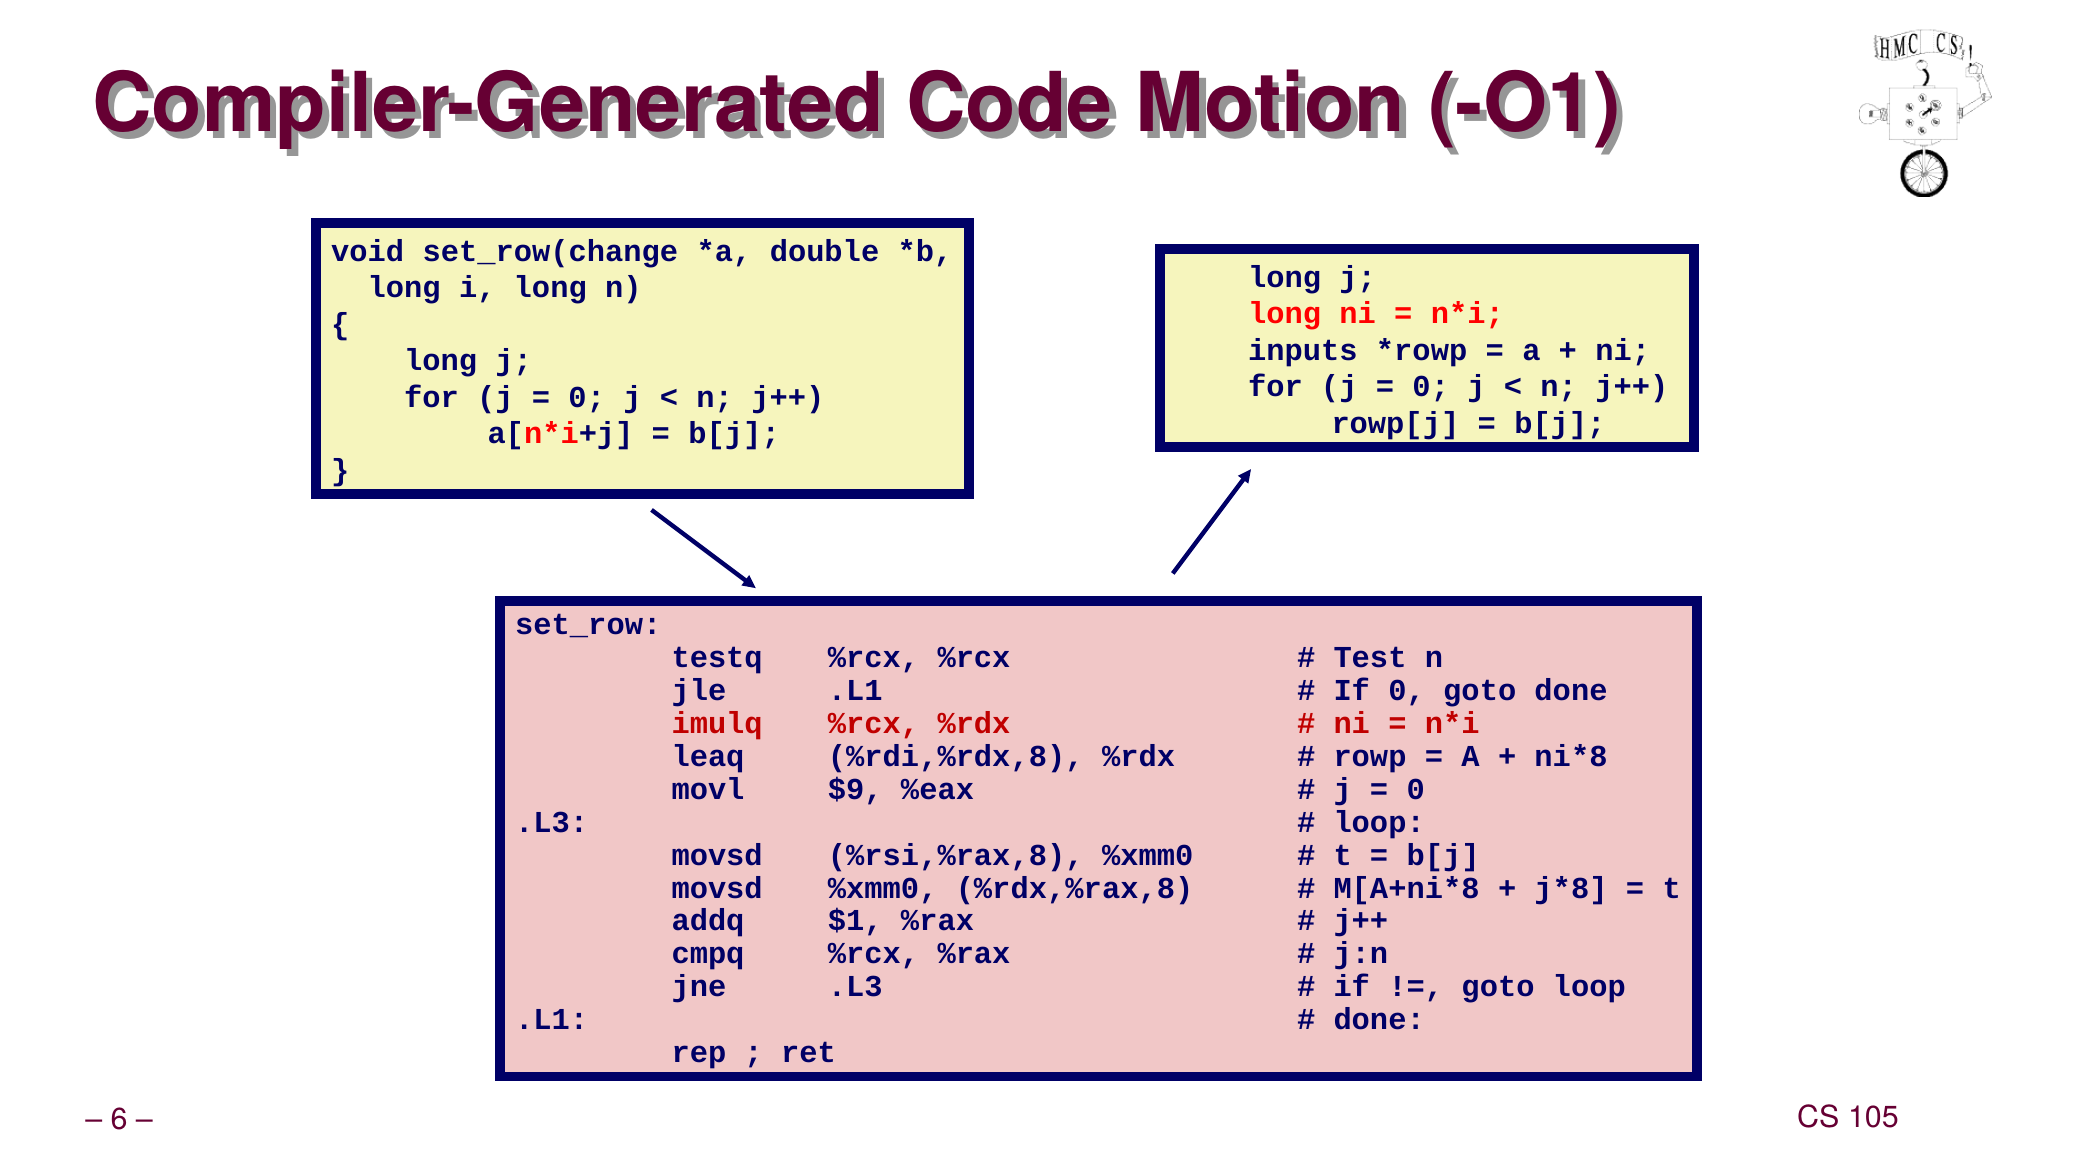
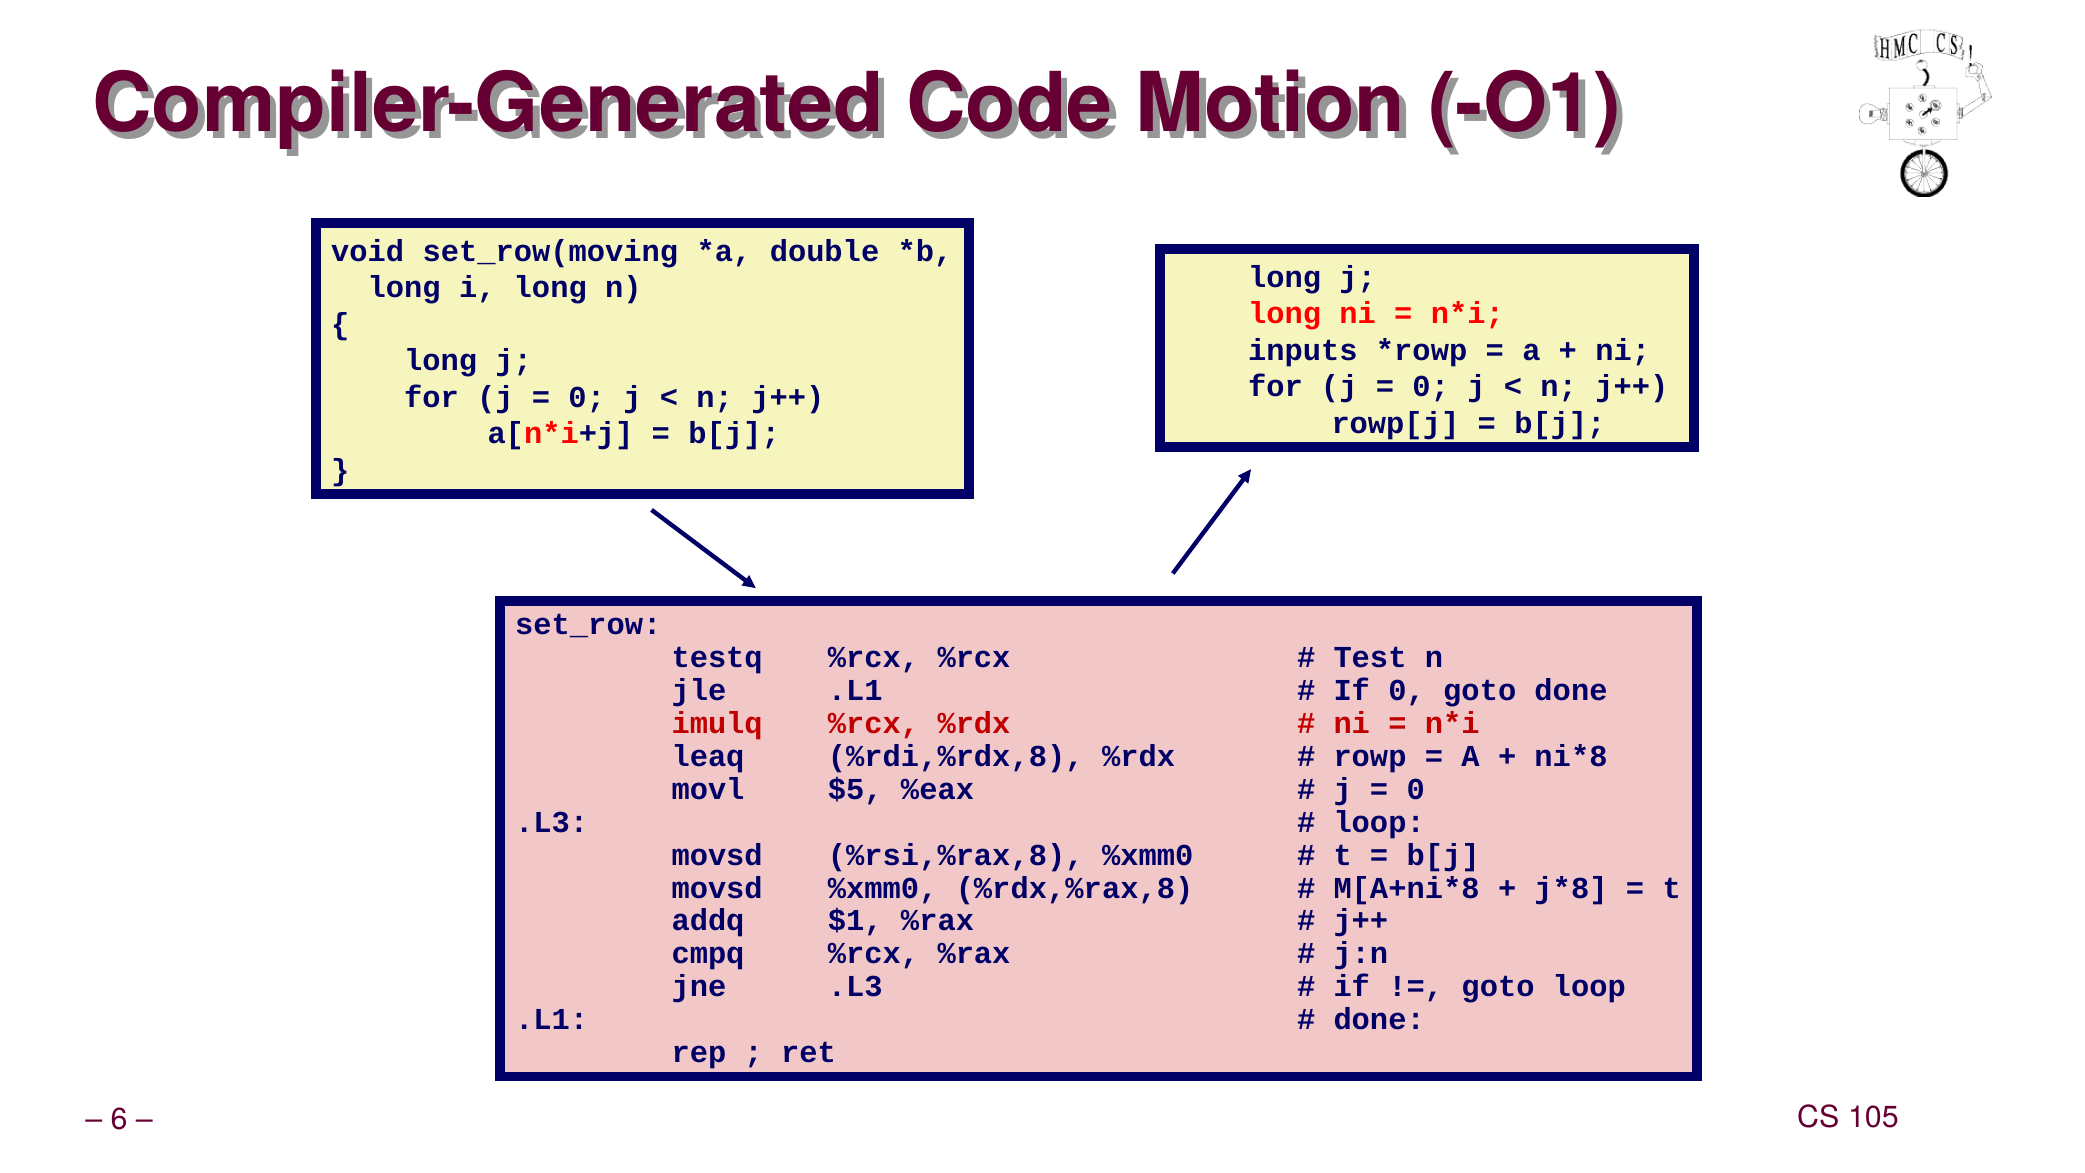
set_row(change: set_row(change -> set_row(moving (550, 251)
$9: $9 -> $5 (855, 789)
